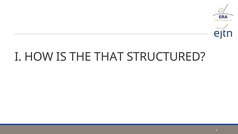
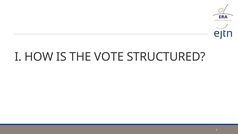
THAT: THAT -> VOTE (109, 57)
